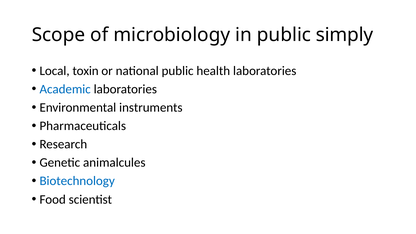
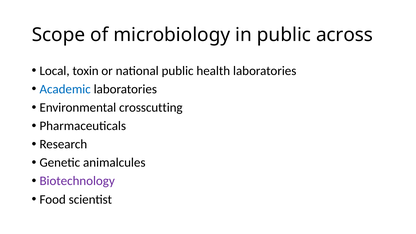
simply: simply -> across (345, 35)
instruments: instruments -> crosscutting (151, 108)
Biotechnology colour: blue -> purple (77, 181)
